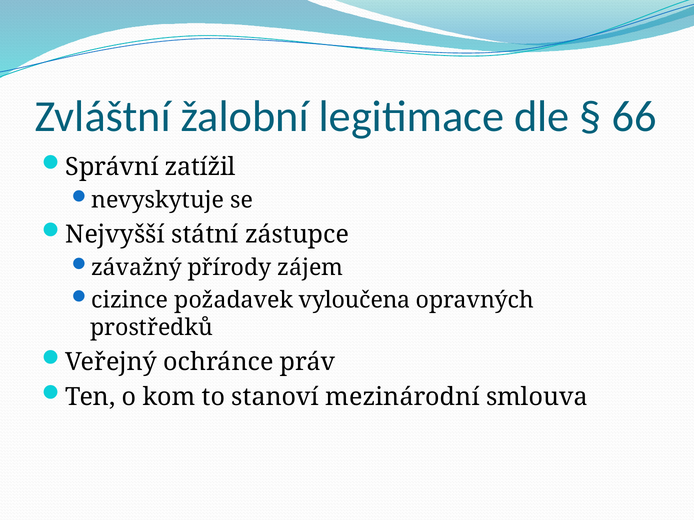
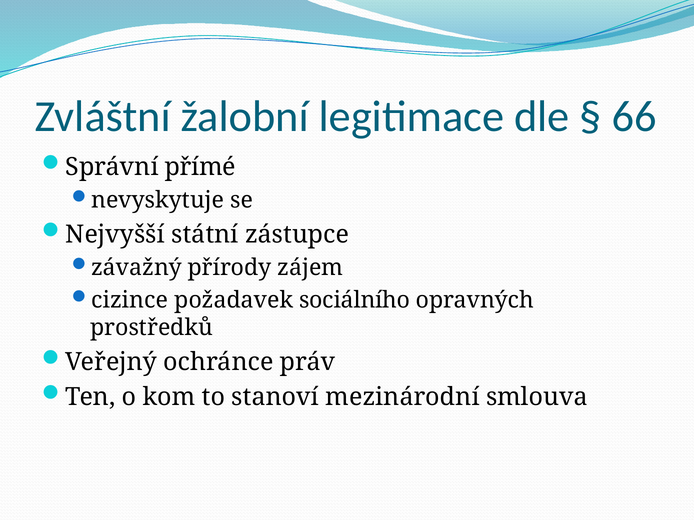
zatížil: zatížil -> přímé (200, 167)
vyloučena: vyloučena -> sociálního (355, 300)
